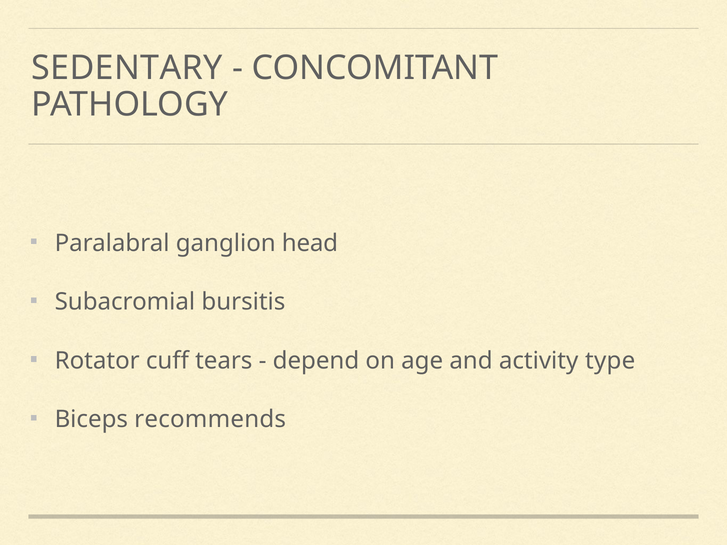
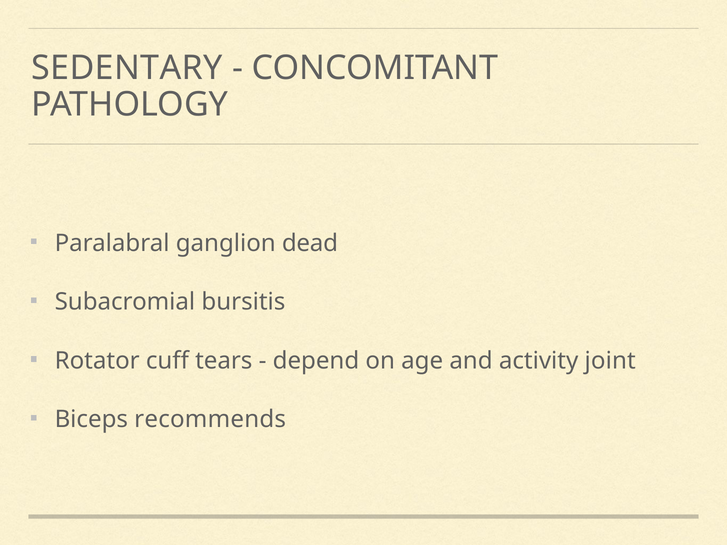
head: head -> dead (310, 243)
type: type -> joint (610, 361)
